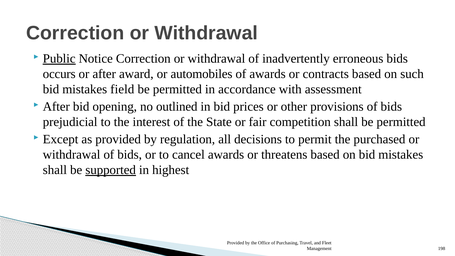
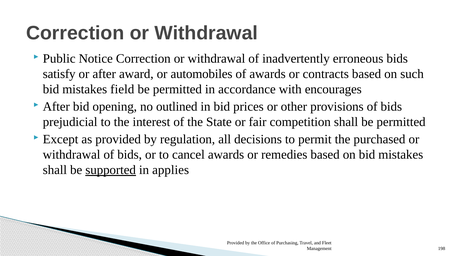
Public underline: present -> none (59, 59)
occurs: occurs -> satisfy (59, 74)
assessment: assessment -> encourages (333, 89)
threatens: threatens -> remedies (284, 155)
highest: highest -> applies (171, 170)
